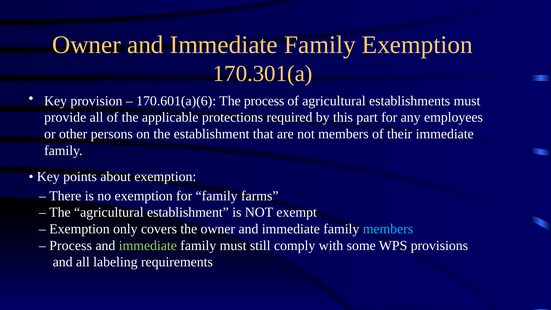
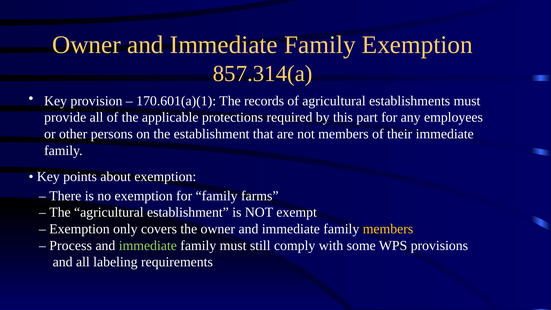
170.301(a: 170.301(a -> 857.314(a (263, 74)
170.601(a)(6: 170.601(a)(6 -> 170.601(a)(1 (176, 101)
The process: process -> records (264, 101)
members colour: light blue -> yellow (388, 229)
